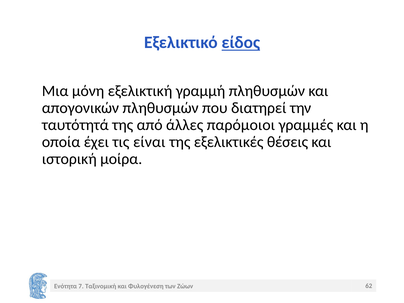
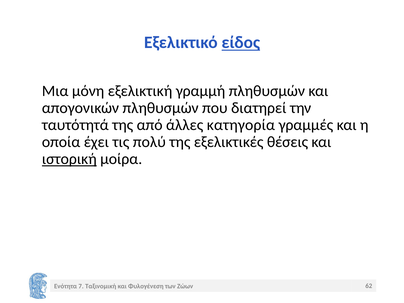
παρόμοιοι: παρόμοιοι -> κατηγορία (241, 125)
είναι: είναι -> πολύ (149, 142)
ιστορική underline: none -> present (69, 159)
